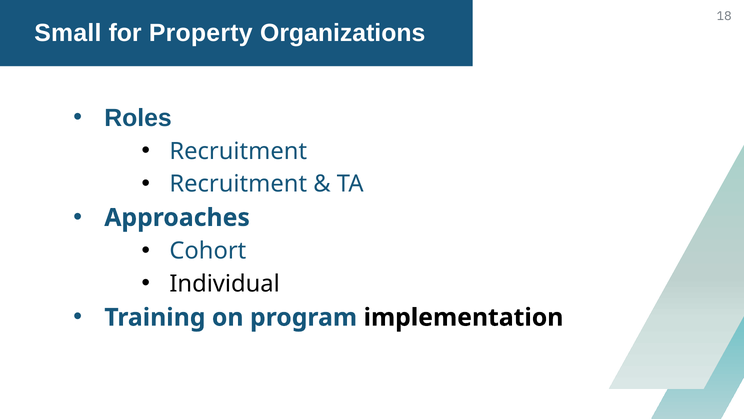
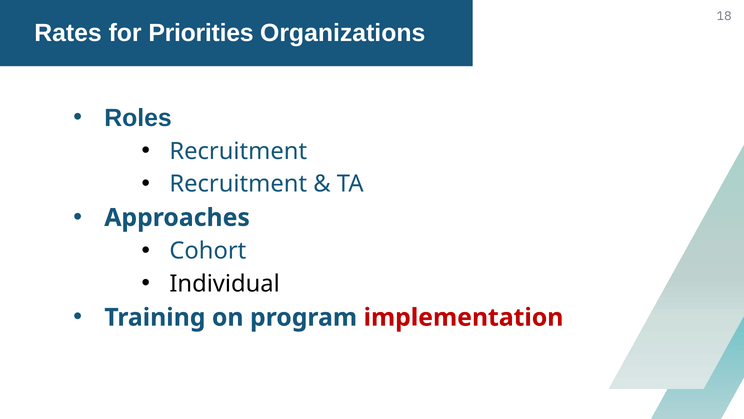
Small: Small -> Rates (68, 33)
Property: Property -> Priorities (201, 33)
implementation colour: black -> red (463, 317)
